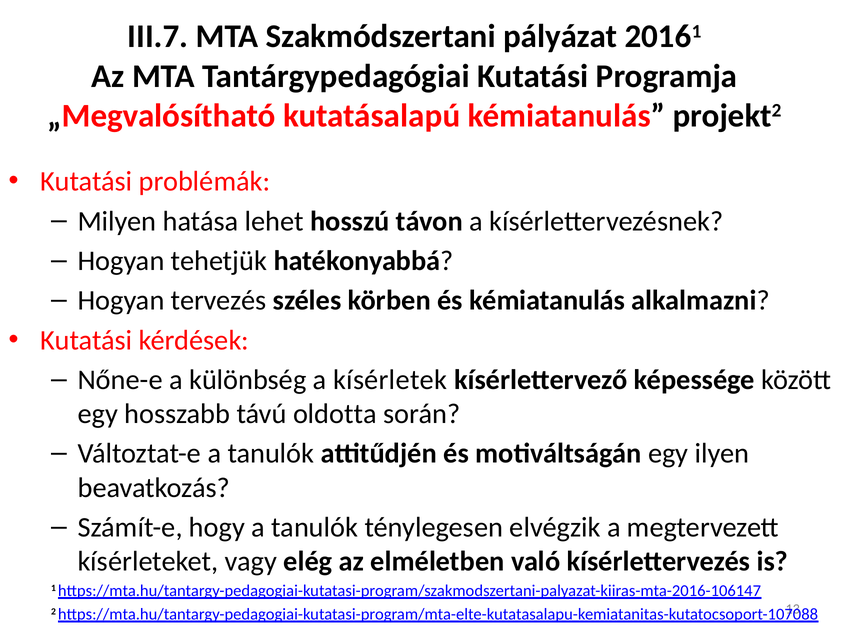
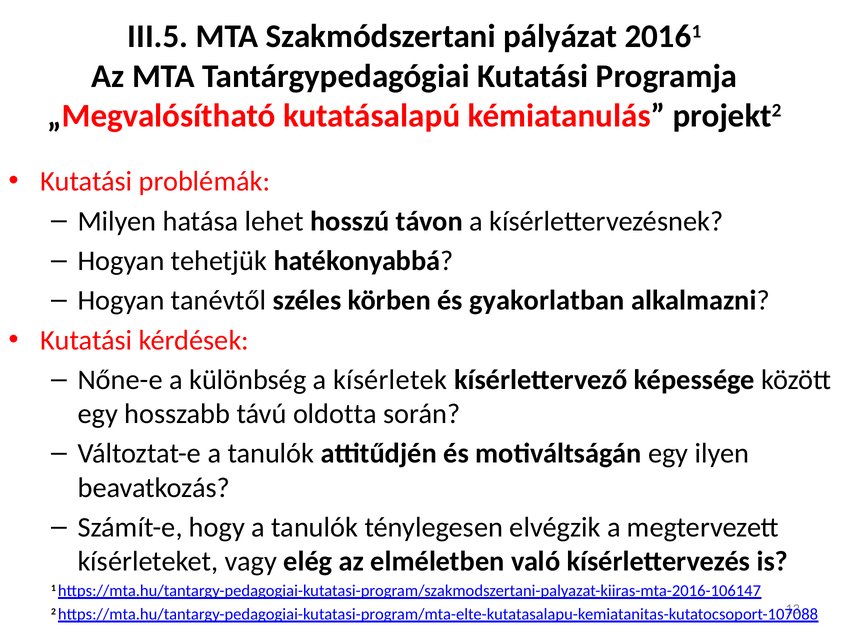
III.7: III.7 -> III.5 (158, 37)
tervezés: tervezés -> tanévtől (219, 301)
és kémiatanulás: kémiatanulás -> gyakorlatban (547, 301)
